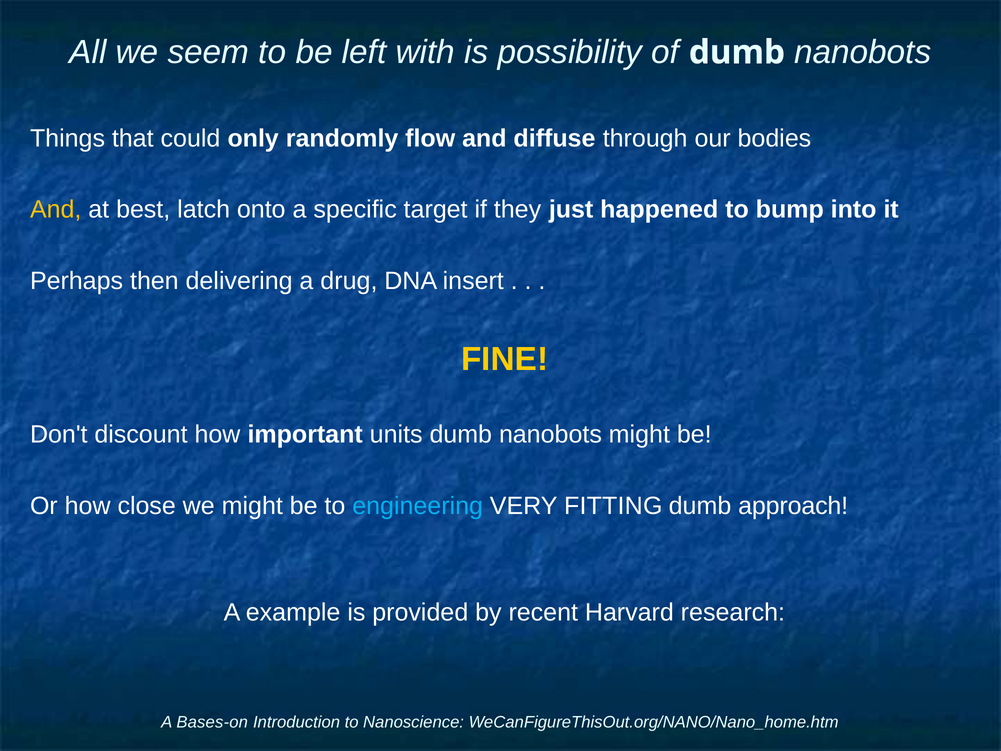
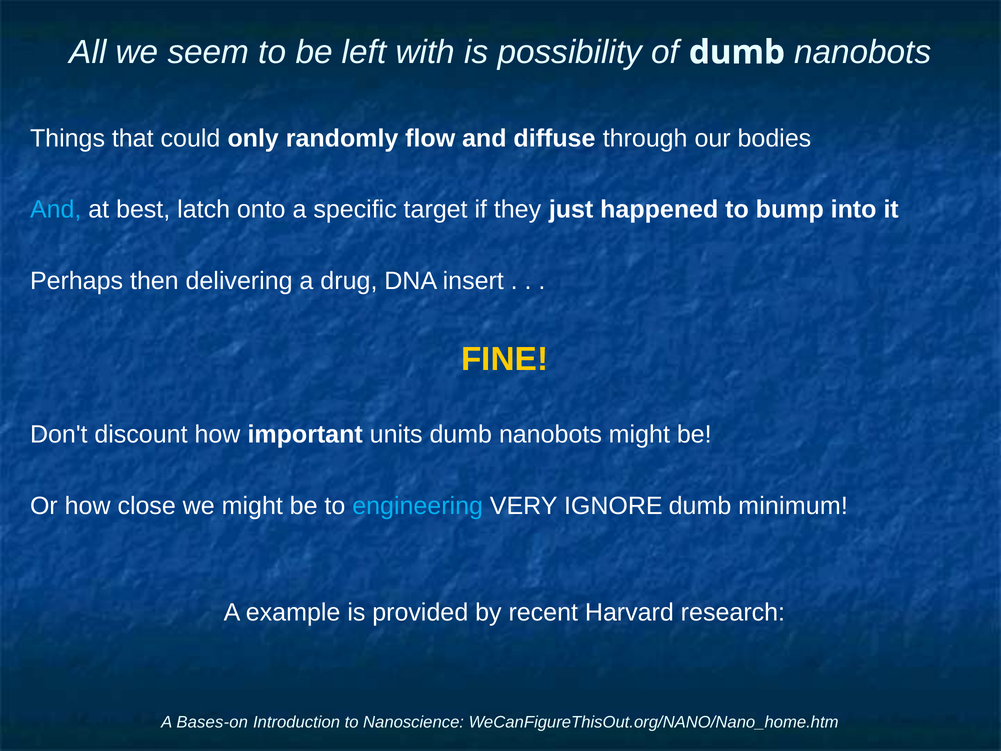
And colour: yellow -> light blue (56, 210)
FITTING: FITTING -> IGNORE (613, 506)
approach: approach -> minimum (793, 506)
